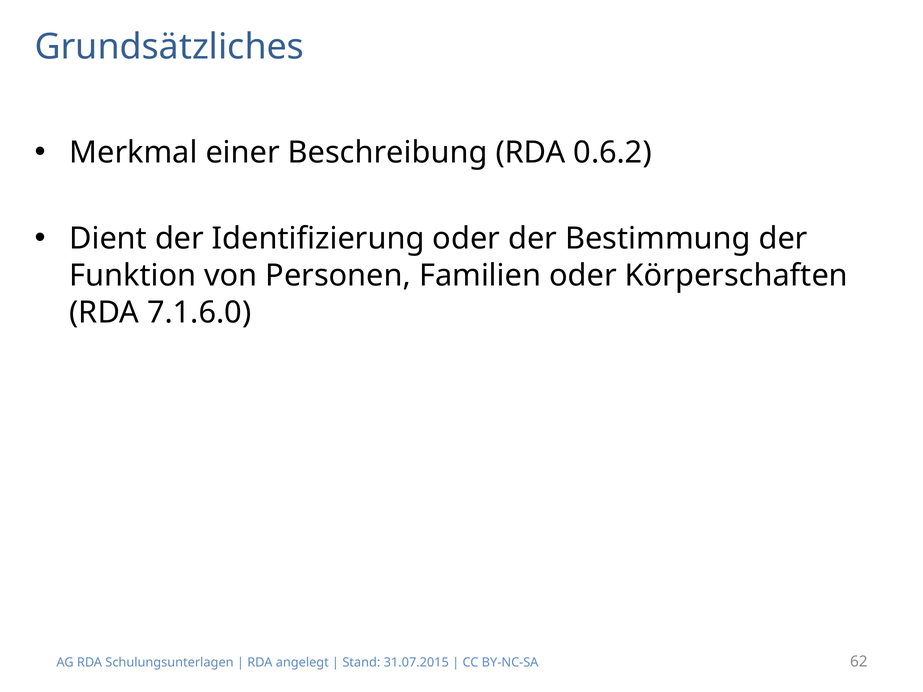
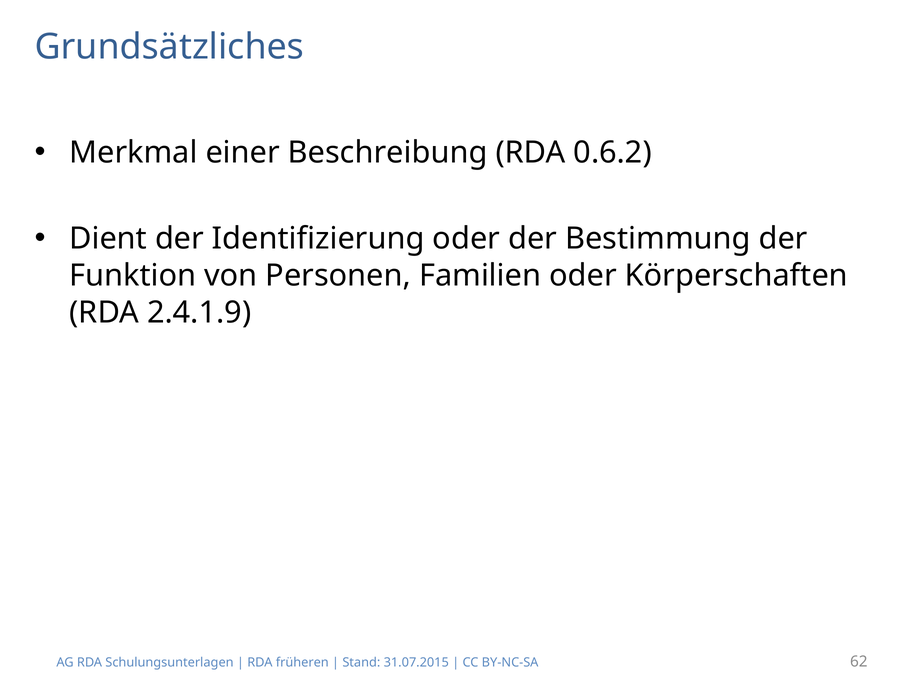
7.1.6.0: 7.1.6.0 -> 2.4.1.9 (199, 313)
angelegt: angelegt -> früheren (302, 663)
